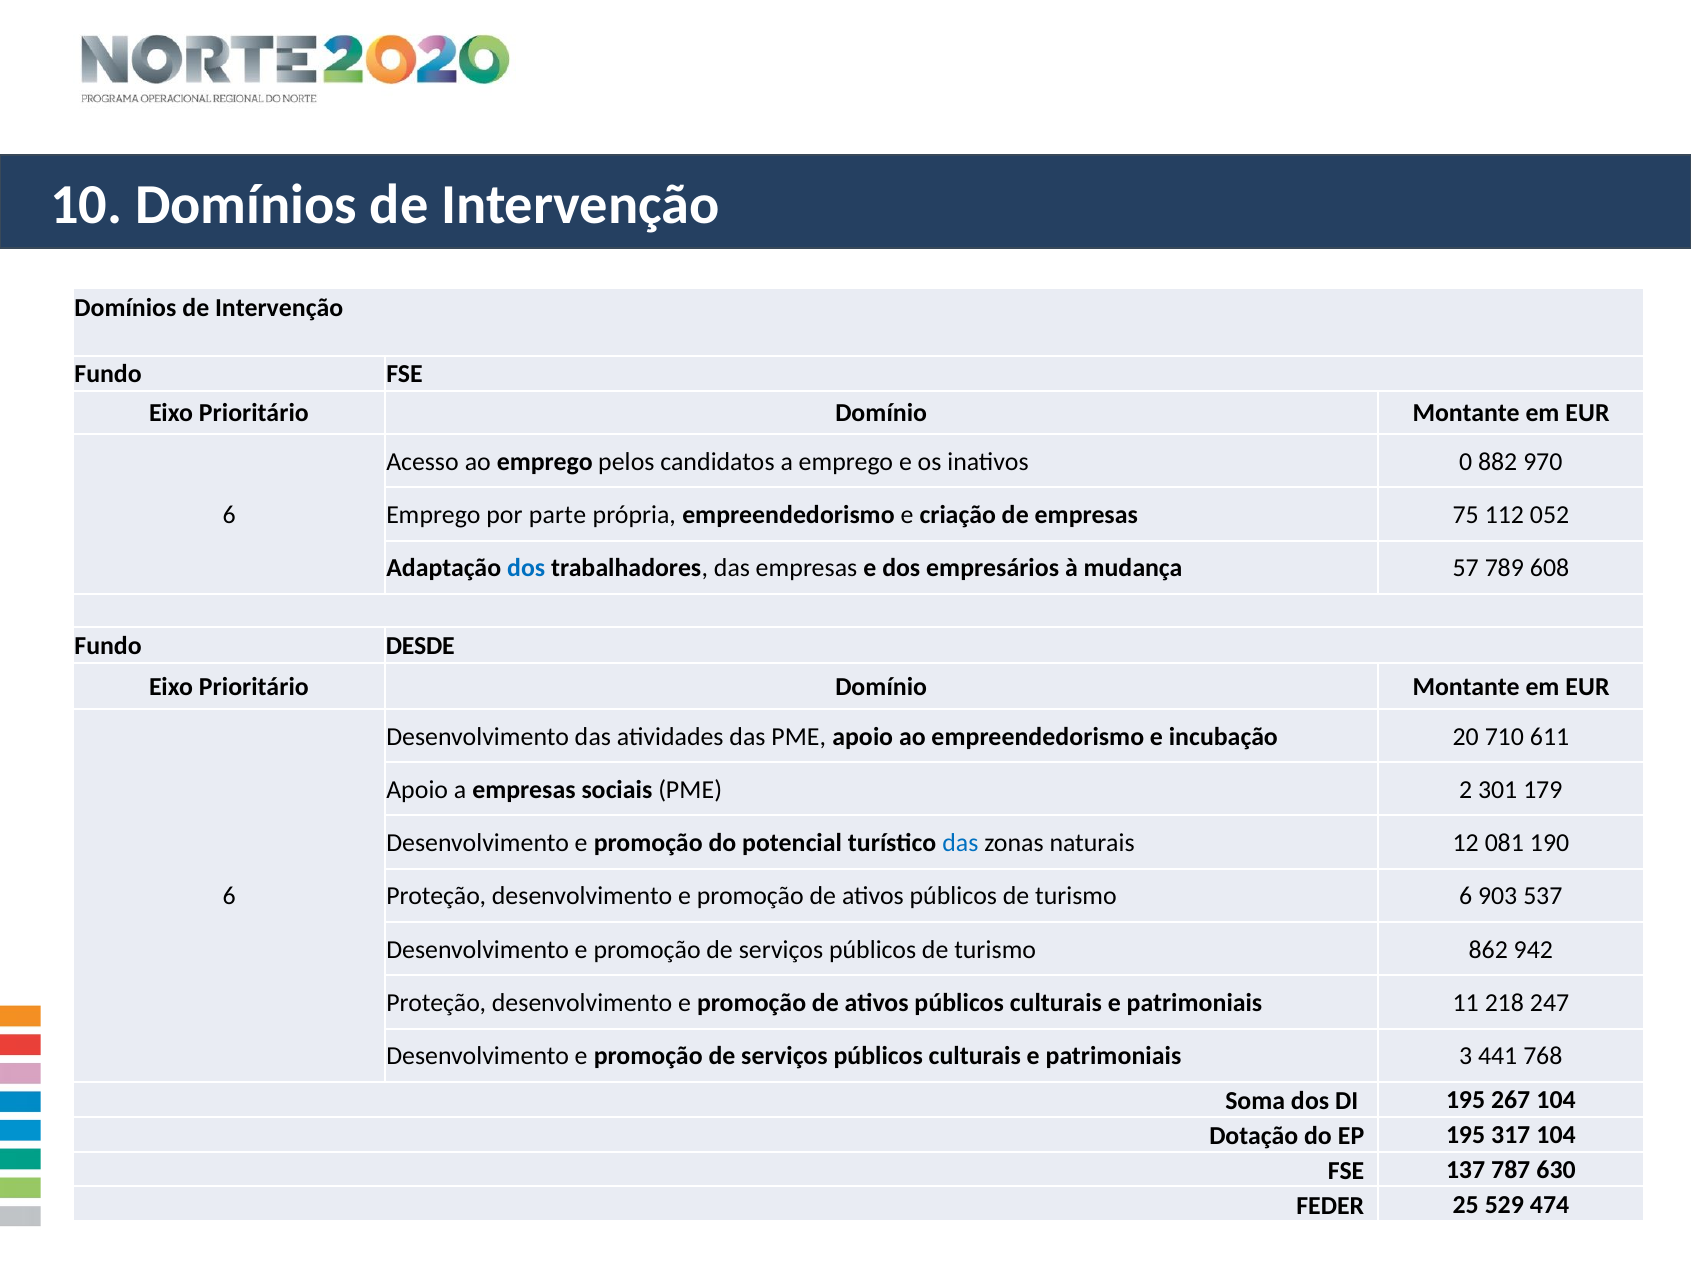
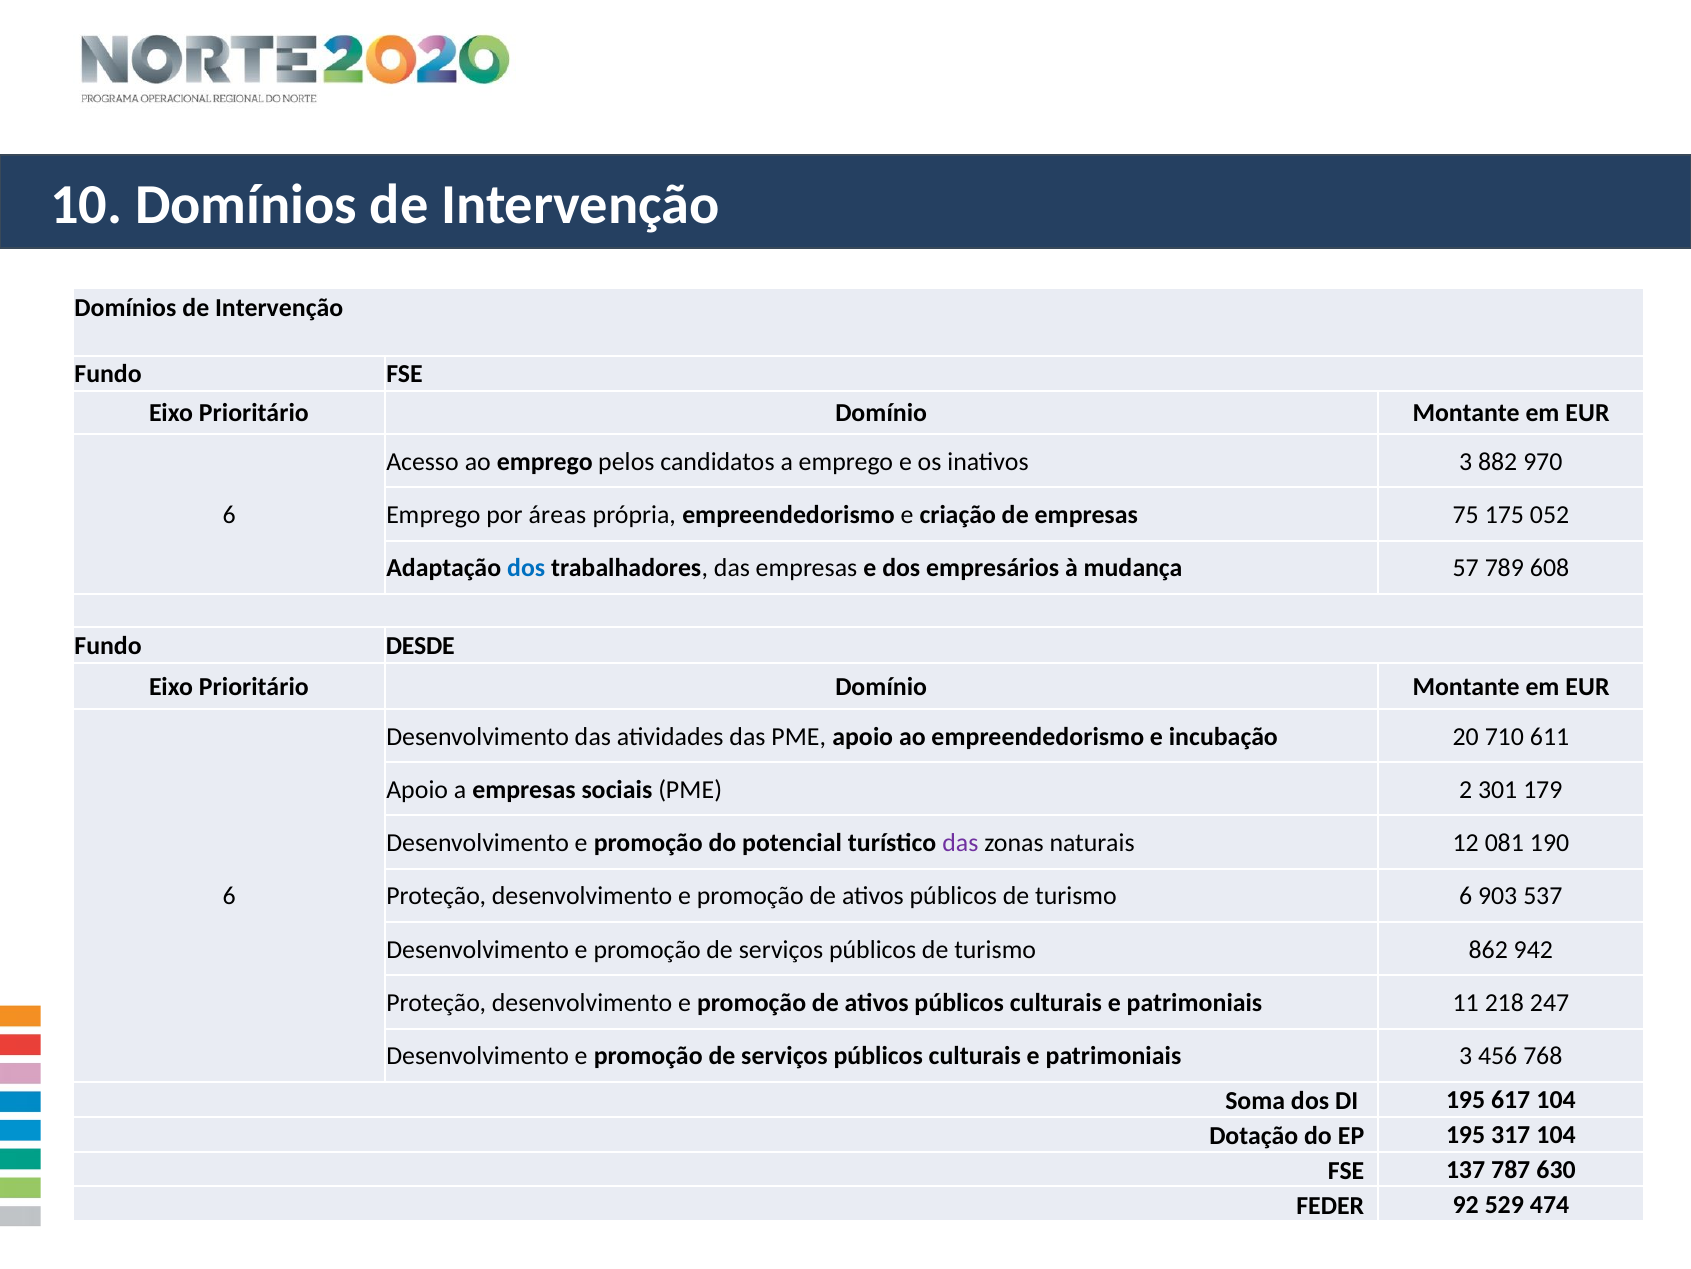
inativos 0: 0 -> 3 (1466, 461)
parte: parte -> áreas (557, 515)
112: 112 -> 175 (1504, 515)
das colour: blue -> purple (960, 843)
441: 441 -> 456 (1498, 1056)
267: 267 -> 617 (1511, 1100)
25: 25 -> 92 (1466, 1204)
